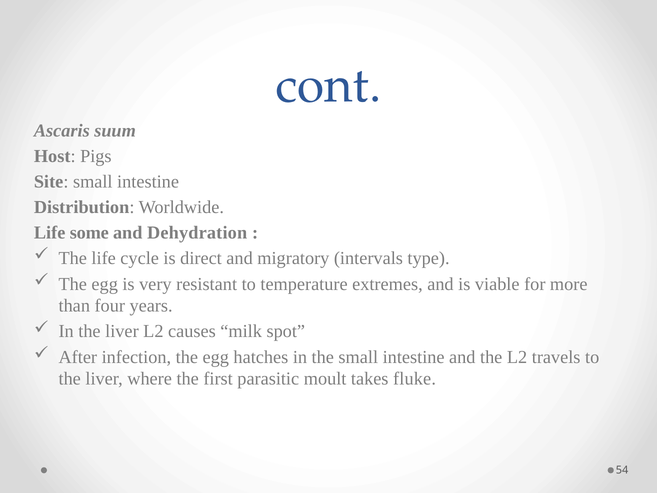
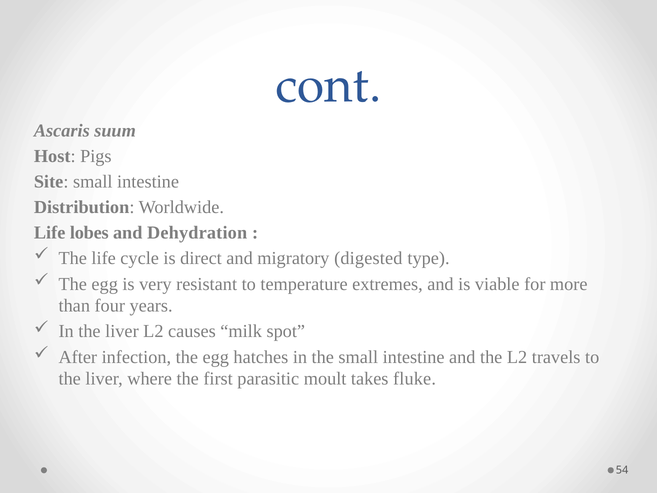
some: some -> lobes (89, 233)
intervals: intervals -> digested (368, 258)
